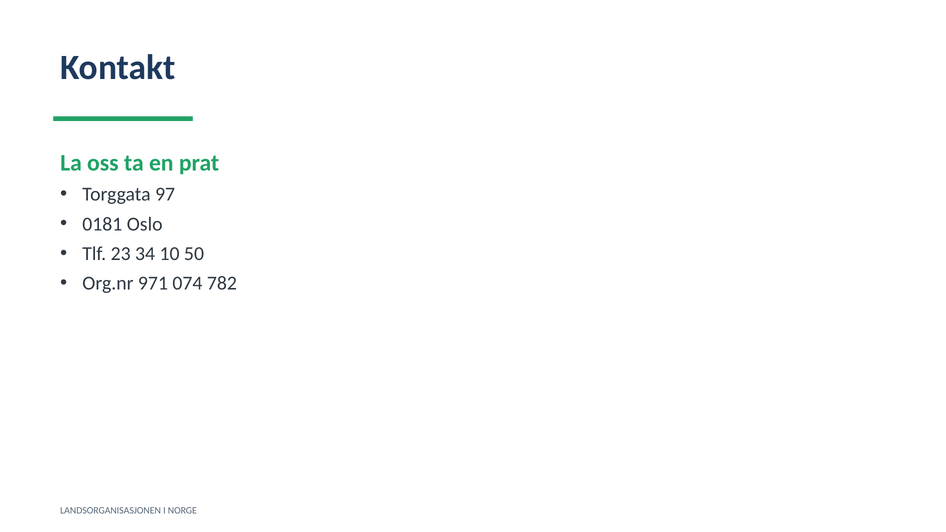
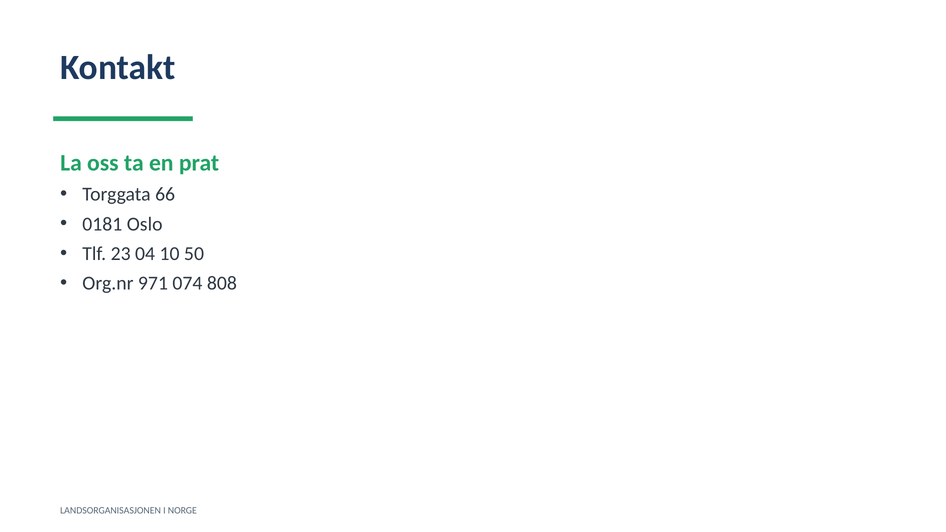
97: 97 -> 66 (165, 195)
34: 34 -> 04 (145, 254)
782: 782 -> 808 (222, 283)
